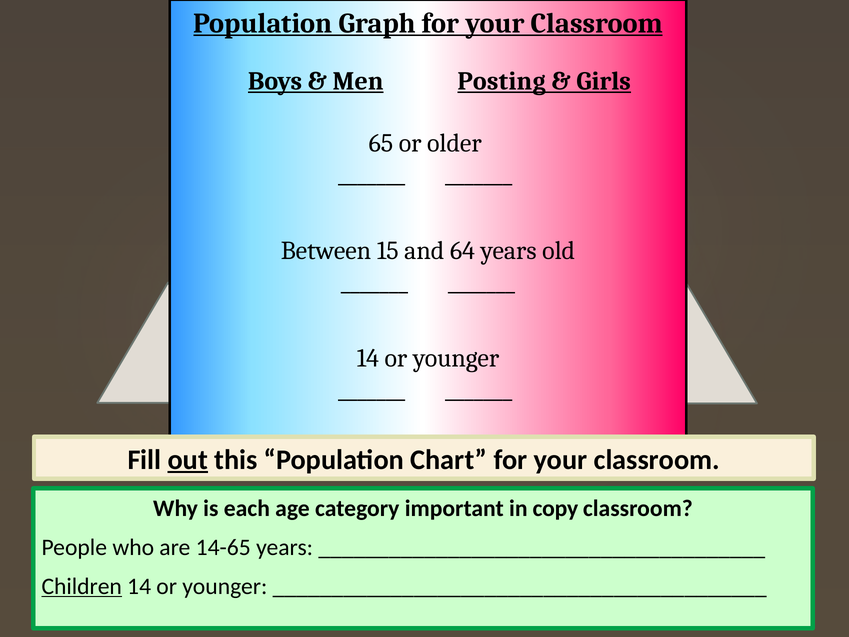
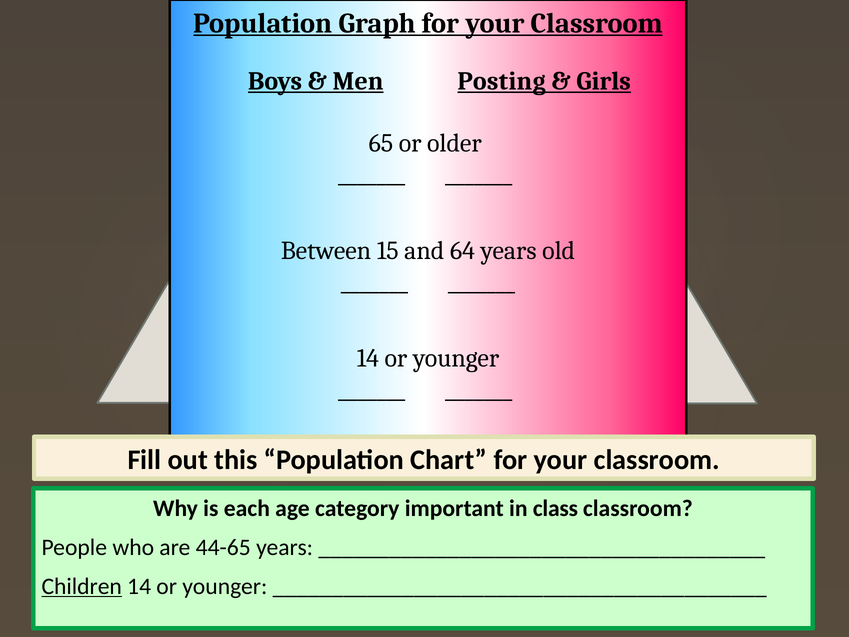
out underline: present -> none (188, 460)
copy: copy -> class (555, 508)
14-65: 14-65 -> 44-65 (223, 547)
